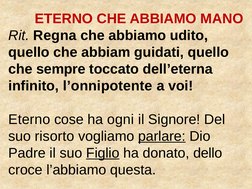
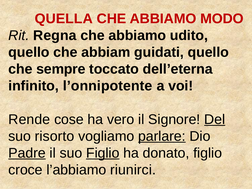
ETERNO: ETERNO -> QUELLA (64, 19)
MANO: MANO -> MODO (222, 19)
Eterno: Eterno -> Rende (29, 119)
ogni: ogni -> vero (121, 119)
Del underline: none -> present (215, 119)
Padre underline: none -> present (27, 153)
donato dello: dello -> figlio (208, 153)
questa: questa -> riunirci (133, 170)
